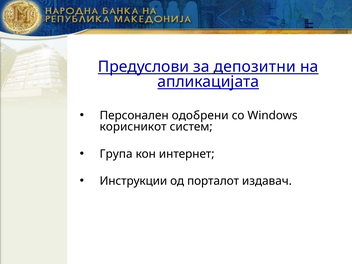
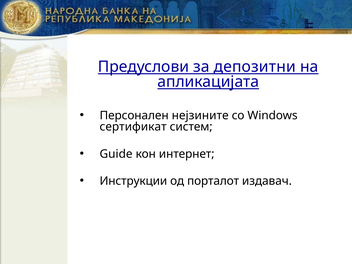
одобрени: одобрени -> нејзините (200, 115)
корисникот: корисникот -> сертификат (133, 127)
Група: Група -> Guide (116, 154)
